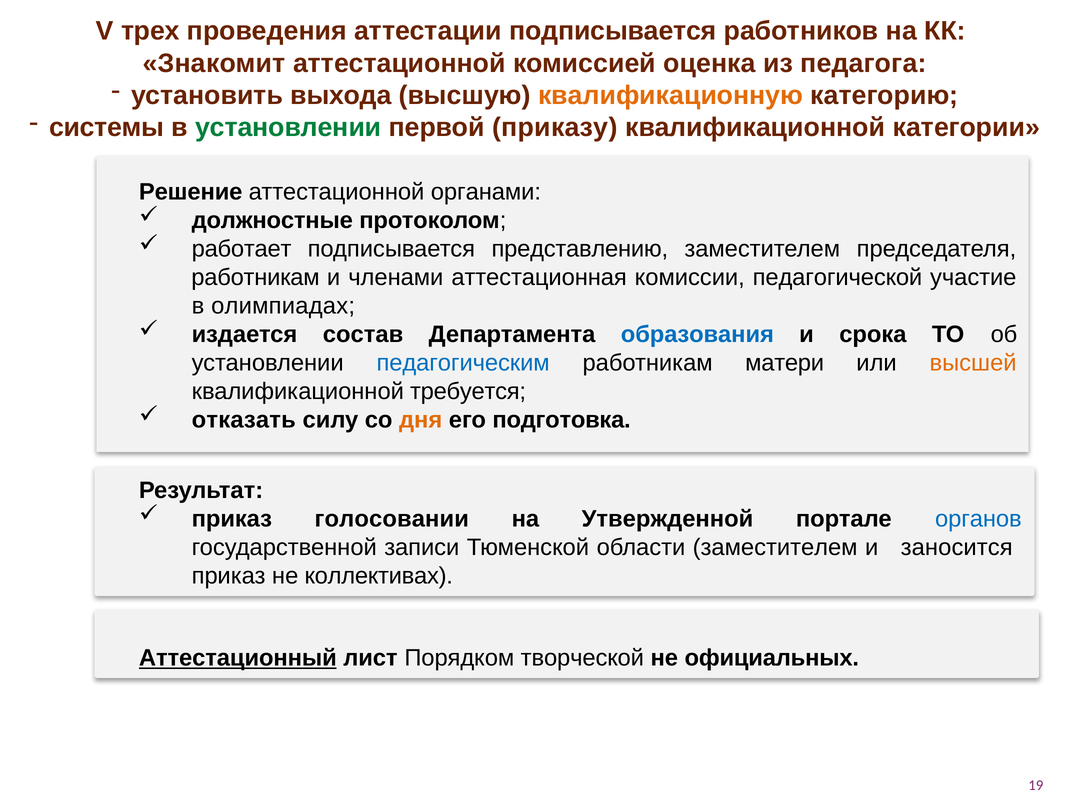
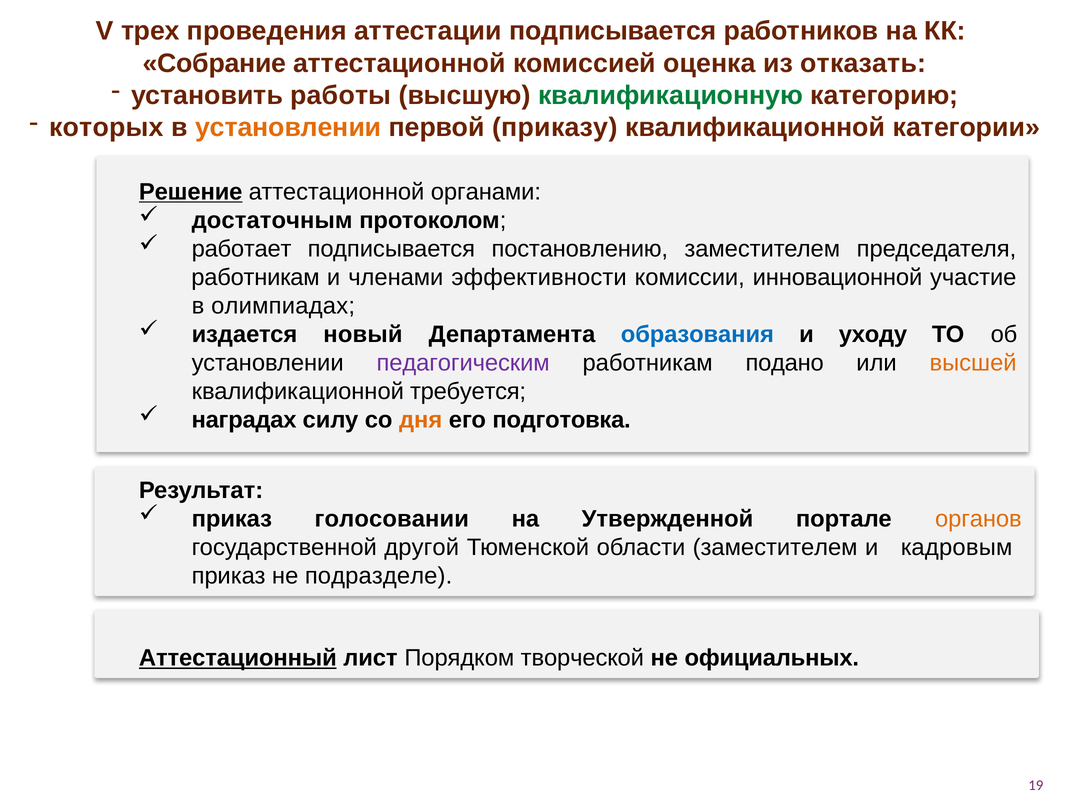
Знакомит: Знакомит -> Собрание (214, 63)
педагога: педагога -> отказать (863, 63)
выхода: выхода -> работы (341, 95)
квалификационную colour: orange -> green (671, 95)
системы: системы -> которых (106, 127)
установлении colour: green -> orange (288, 127)
Решение underline: none -> present (191, 192)
должностные: должностные -> достаточным (272, 220)
представлению: представлению -> постановлению (580, 249)
аттестационная: аттестационная -> эффективности (539, 277)
педагогической: педагогической -> инновационной (837, 277)
состав: состав -> новый (363, 335)
срока: срока -> уходу (873, 335)
педагогическим colour: blue -> purple (463, 363)
матери: матери -> подано (785, 363)
отказать: отказать -> наградах (244, 420)
органов colour: blue -> orange (978, 519)
записи: записи -> другой (422, 548)
заносится: заносится -> кадровым (957, 548)
коллективах: коллективах -> подразделе (379, 576)
